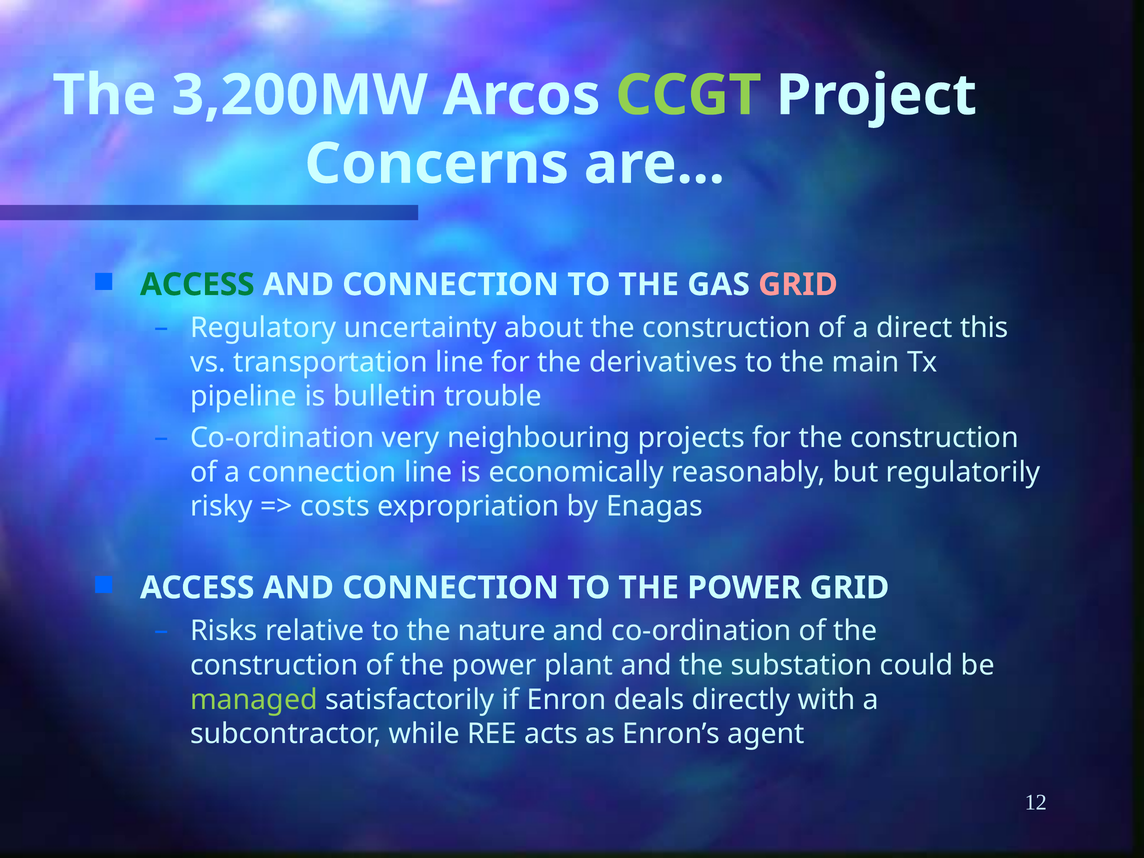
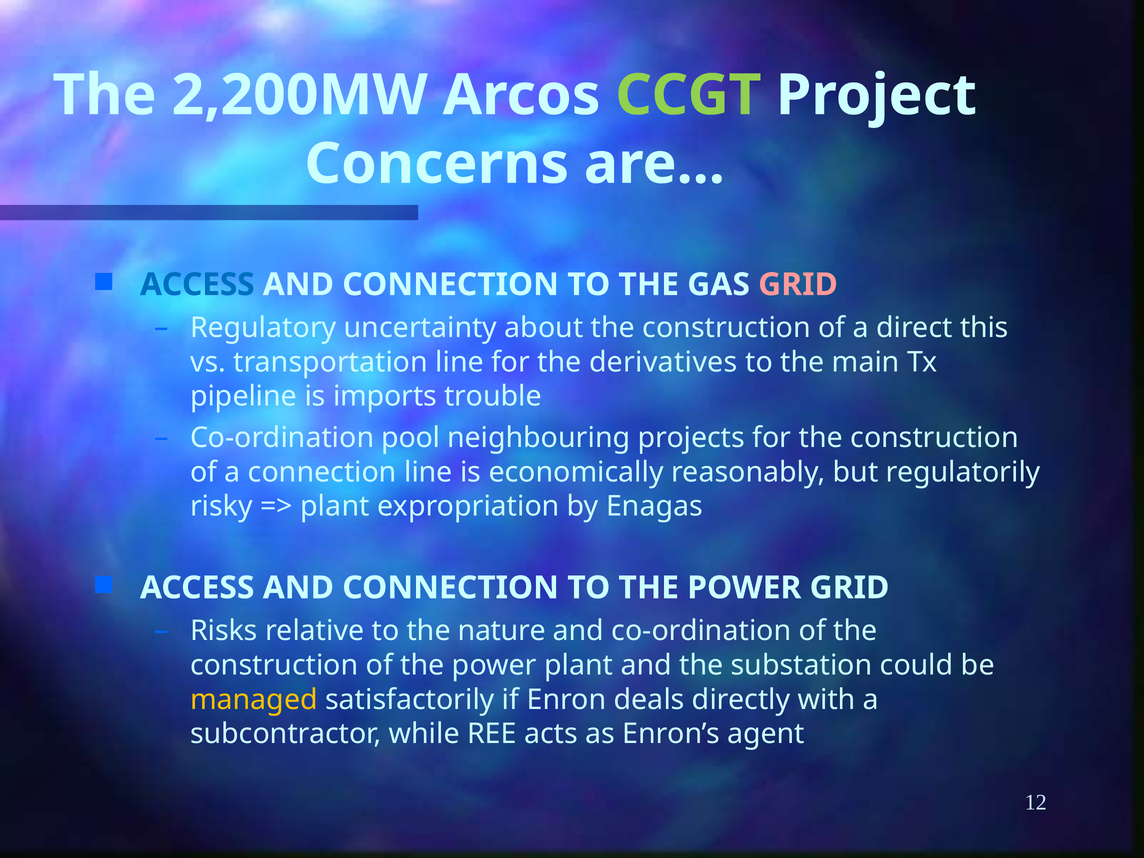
3,200MW: 3,200MW -> 2,200MW (300, 95)
ACCESS colour: green -> blue (197, 285)
bulletin: bulletin -> imports (385, 396)
very: very -> pool (411, 438)
costs: costs -> plant (335, 507)
managed colour: light green -> yellow (254, 700)
